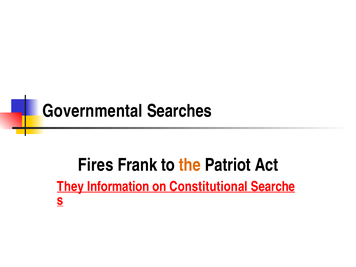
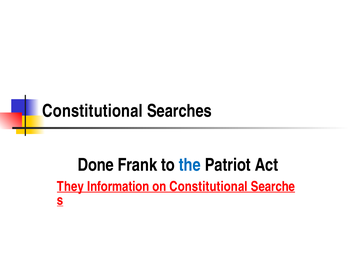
Governmental: Governmental -> Constitutional (92, 111)
Fires: Fires -> Done (96, 165)
the colour: orange -> blue (190, 165)
